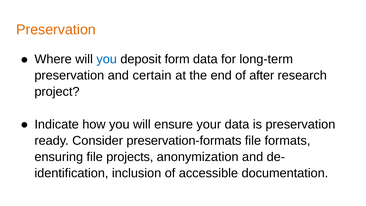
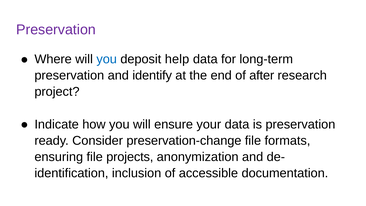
Preservation colour: orange -> purple (56, 30)
form: form -> help (177, 59)
certain: certain -> identify (152, 75)
preservation-formats: preservation-formats -> preservation-change (184, 141)
